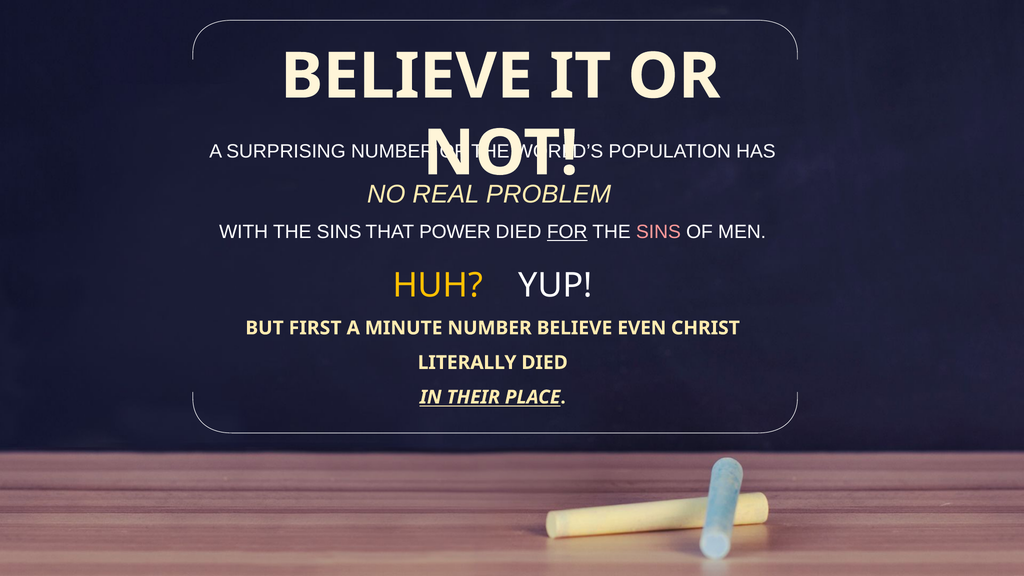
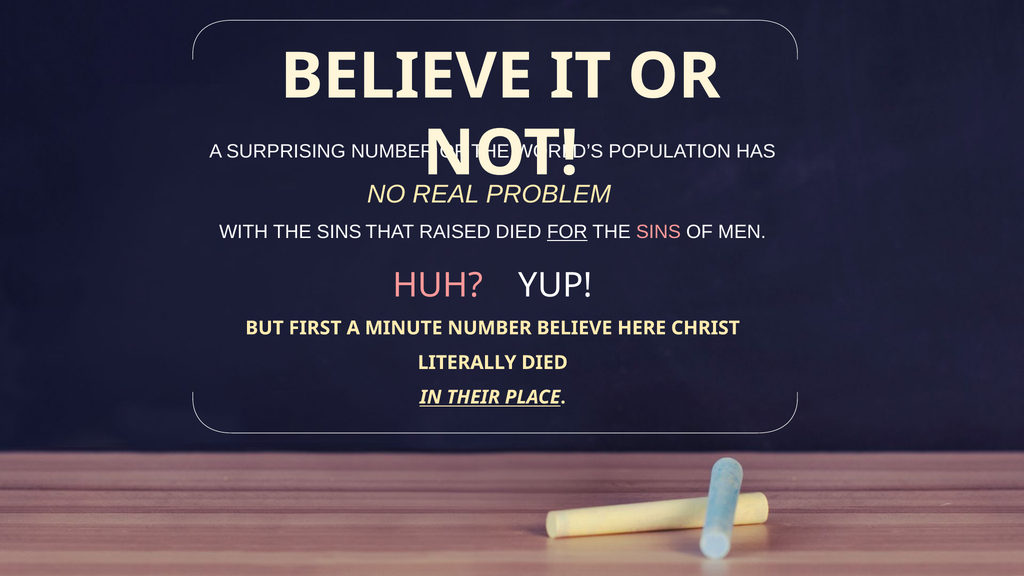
POWER: POWER -> RAISED (455, 232)
HUH colour: yellow -> pink (438, 286)
EVEN: EVEN -> HERE (642, 328)
